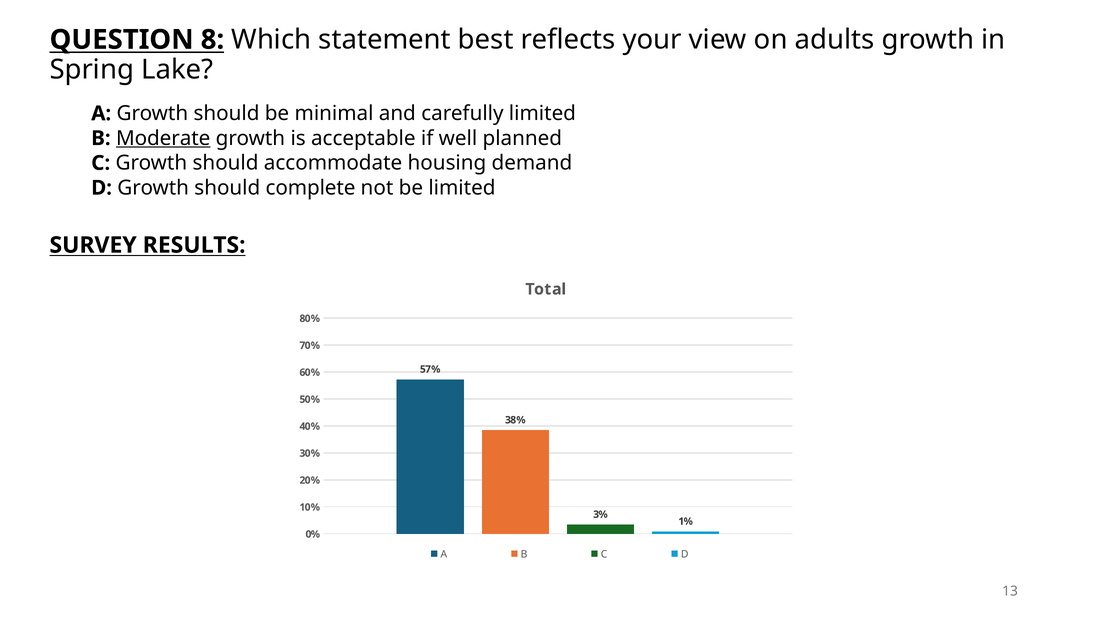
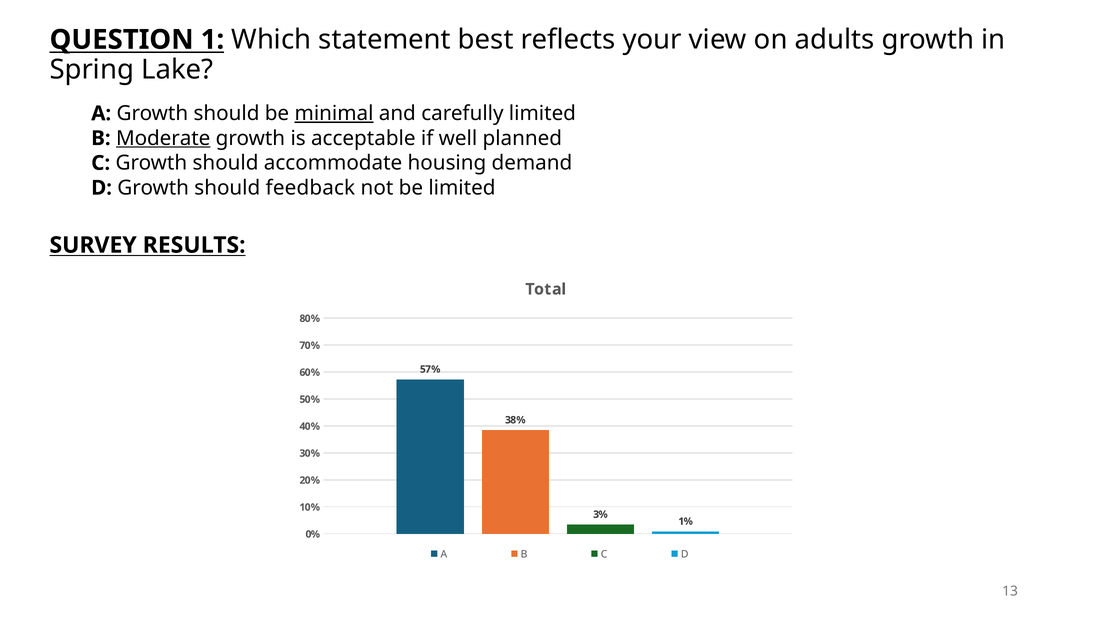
8: 8 -> 1 (212, 40)
minimal underline: none -> present (334, 113)
complete: complete -> feedback (310, 188)
